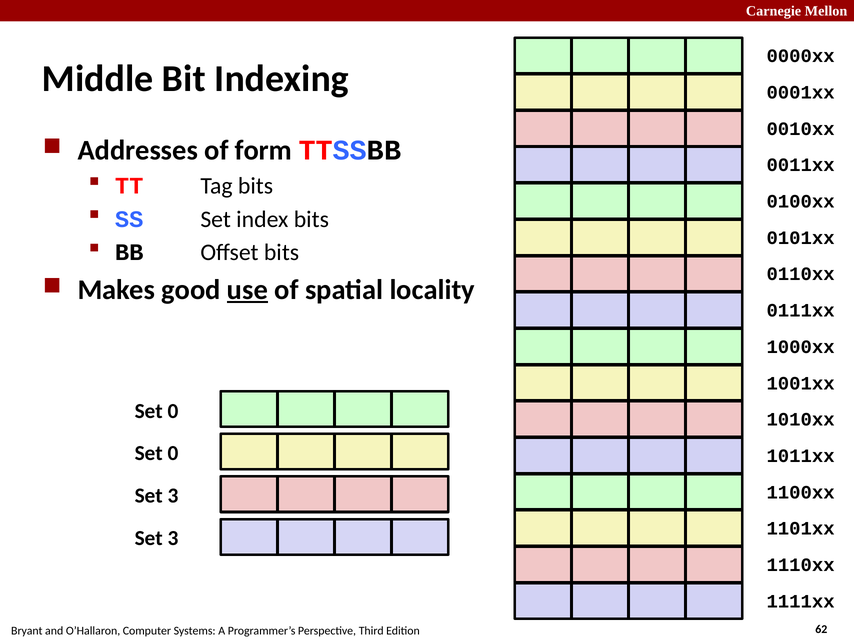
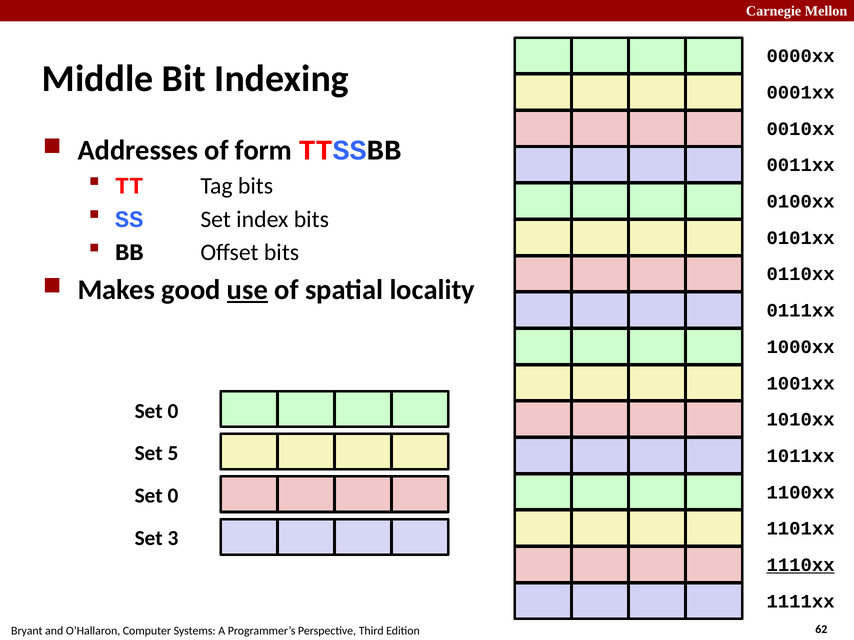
0: 0 -> 5 (173, 453)
3: 3 -> 0 (173, 496)
1110xx underline: none -> present (801, 565)
